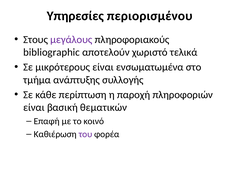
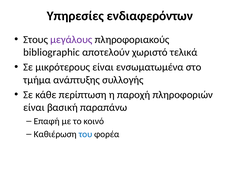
περιορισμένου: περιορισμένου -> ενδιαφερόντων (150, 16)
θεματικών: θεματικών -> παραπάνω (104, 108)
του colour: purple -> blue (85, 134)
